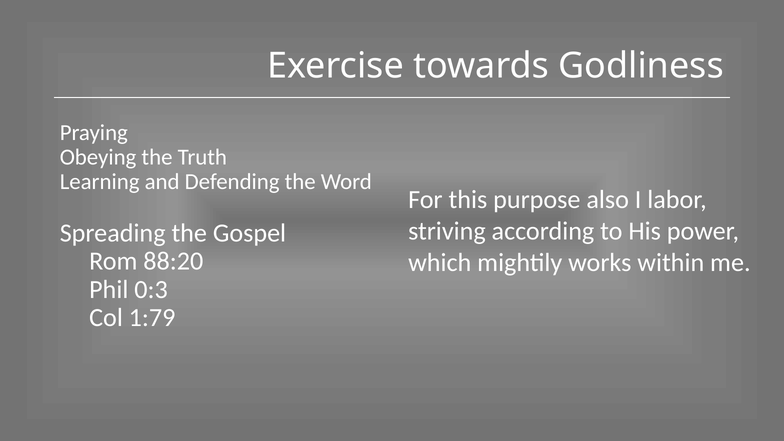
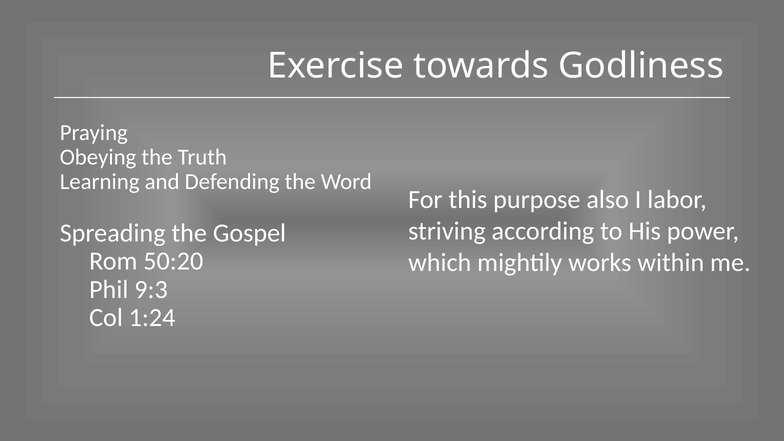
88:20: 88:20 -> 50:20 (173, 261)
0:3: 0:3 -> 9:3 (151, 289)
1:79: 1:79 -> 1:24 (152, 318)
